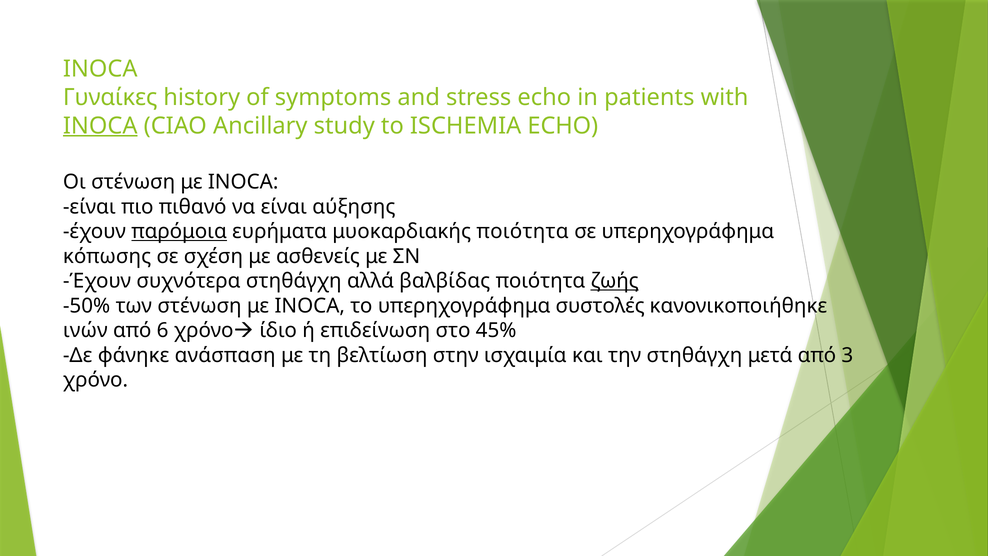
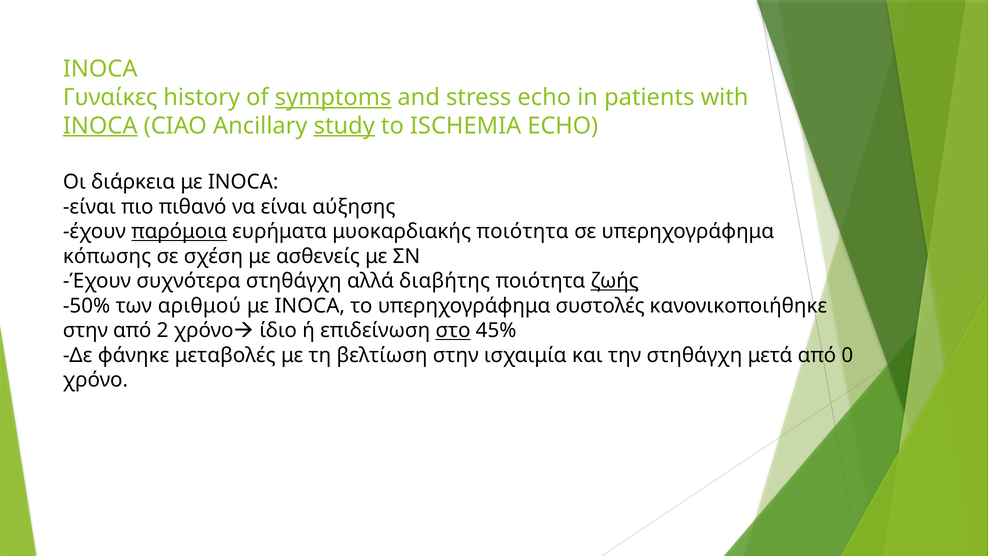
symptoms underline: none -> present (333, 97)
study underline: none -> present (344, 126)
Οι στένωση: στένωση -> διάρκεια (133, 182)
βαλβίδας: βαλβίδας -> διαβήτης (445, 281)
των στένωση: στένωση -> αριθμού (199, 306)
ινών: ινών -> στην (85, 330)
6: 6 -> 2 (163, 330)
στο underline: none -> present (453, 330)
ανάσπαση: ανάσπαση -> μεταβολές (225, 355)
3: 3 -> 0 (847, 355)
